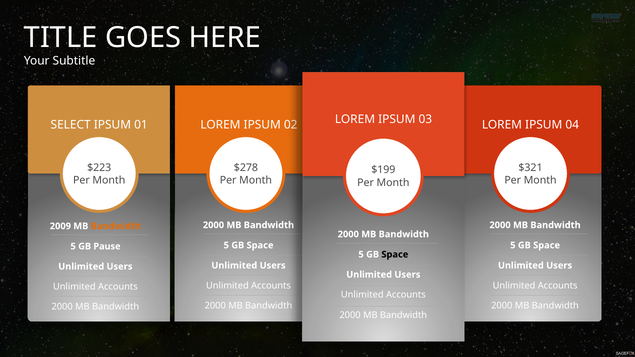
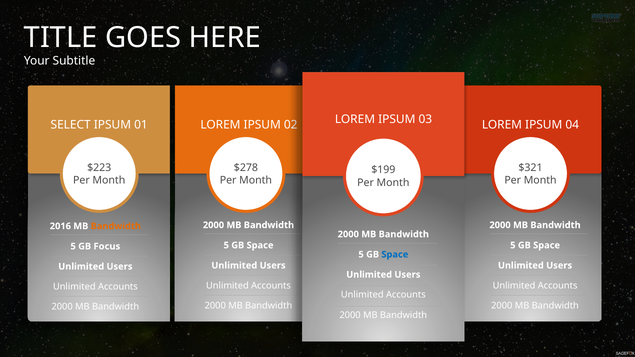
2009: 2009 -> 2016 (60, 226)
Pause: Pause -> Focus (107, 246)
Space colour: black -> blue (395, 255)
